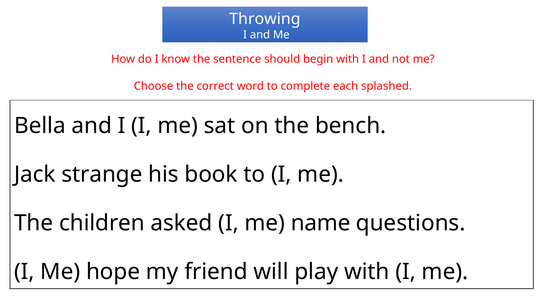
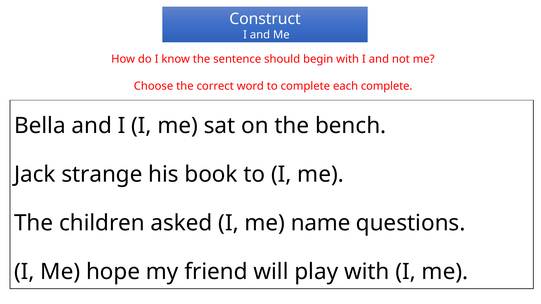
Throwing: Throwing -> Construct (265, 19)
each splashed: splashed -> complete (387, 86)
